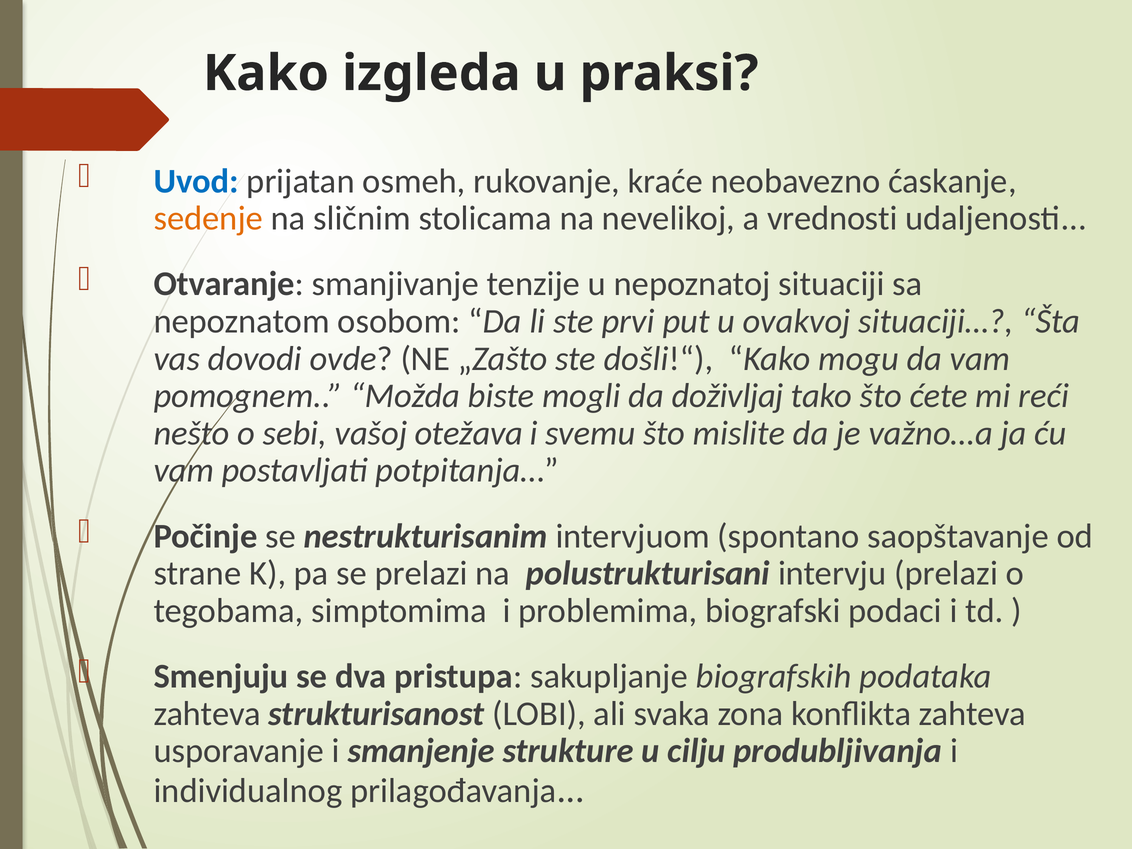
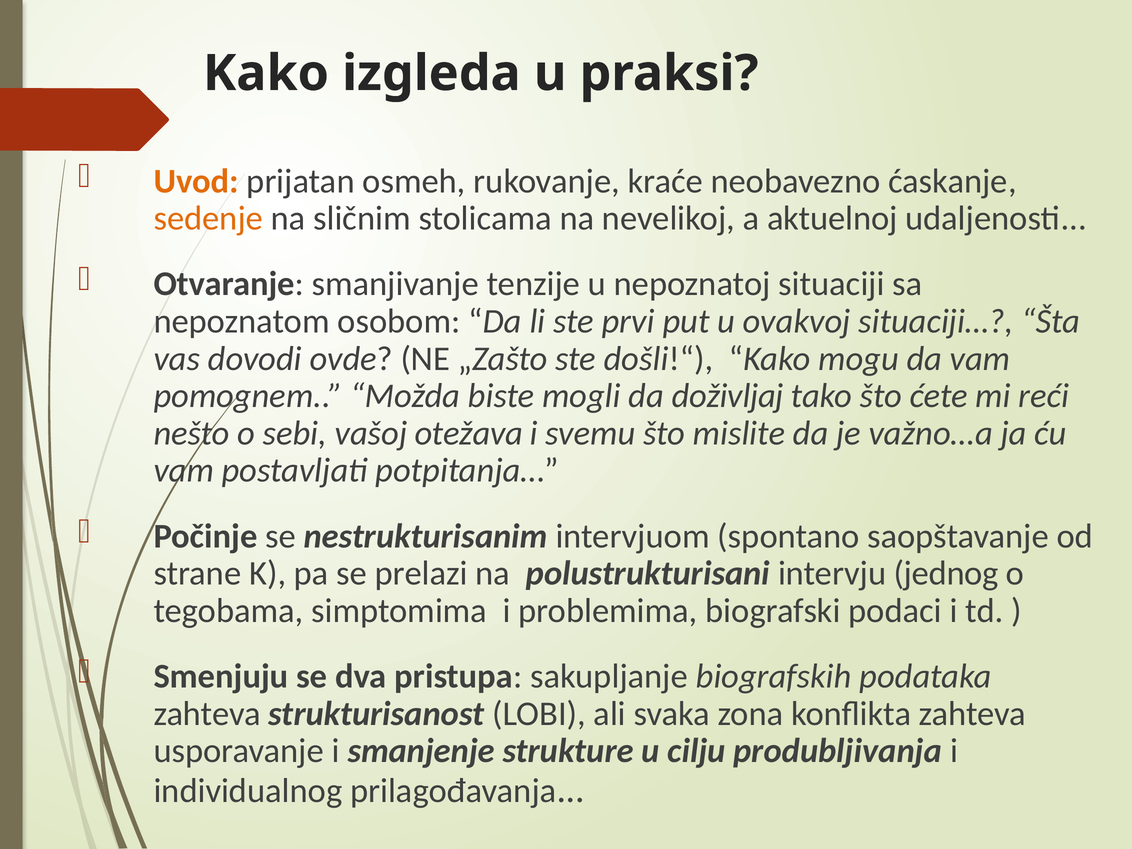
Uvod colour: blue -> orange (196, 181)
vrednosti: vrednosti -> aktuelnoj (832, 218)
intervju prelazi: prelazi -> jednog (946, 573)
